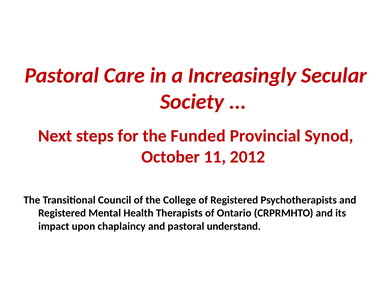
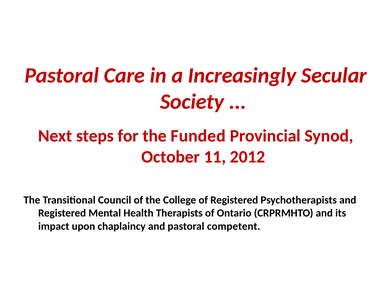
understand: understand -> competent (234, 226)
